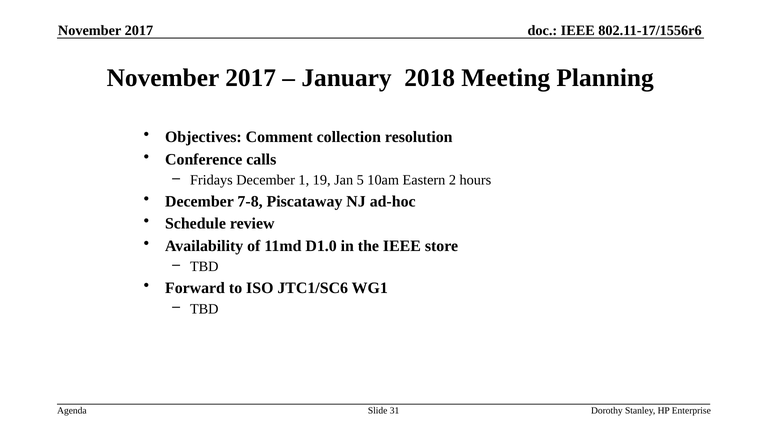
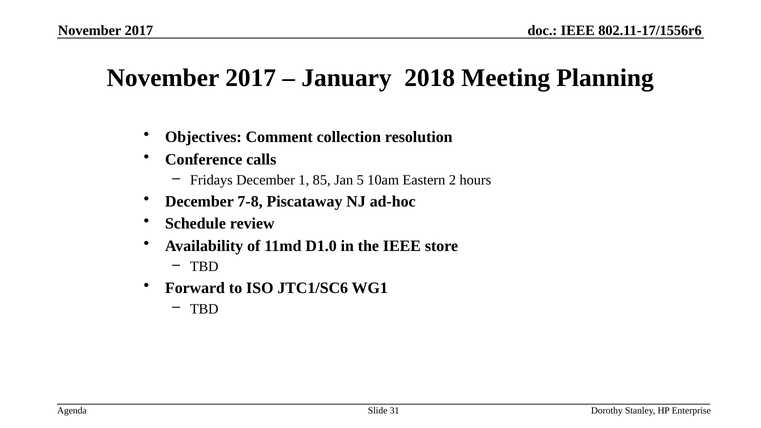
19: 19 -> 85 (322, 180)
